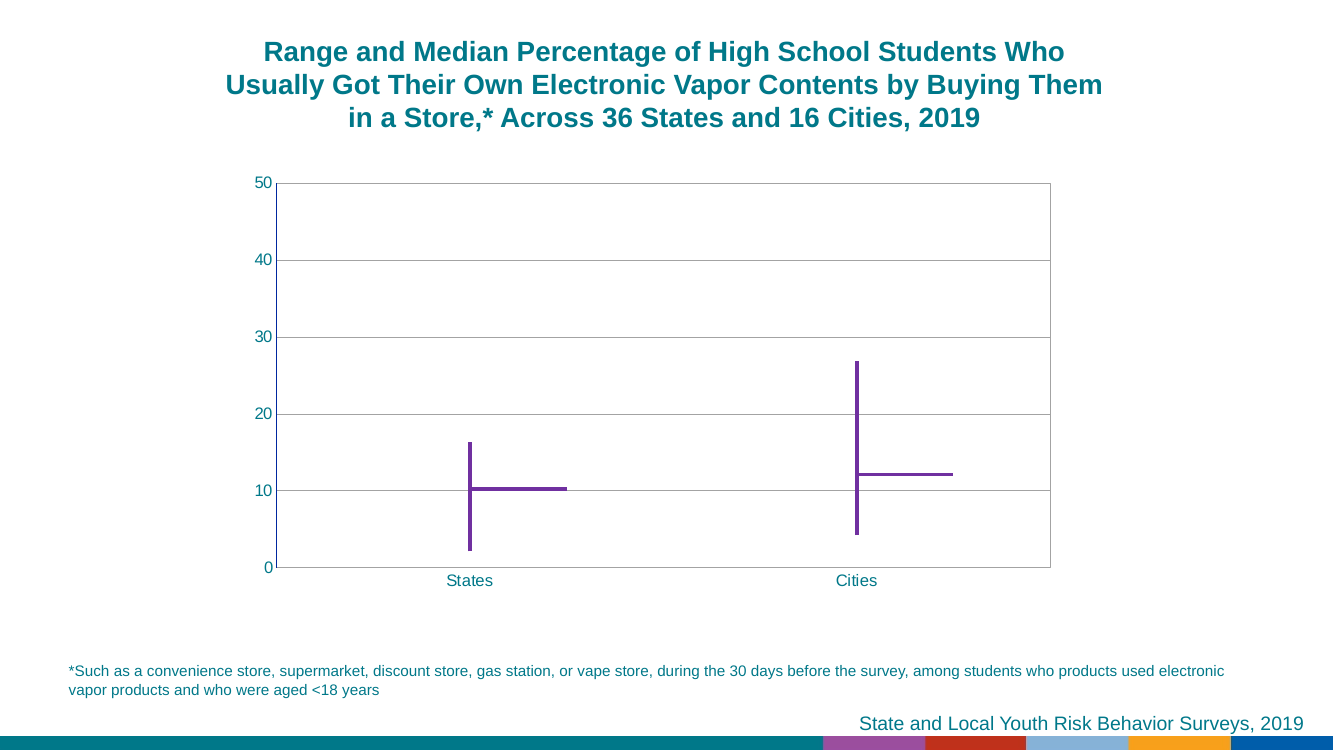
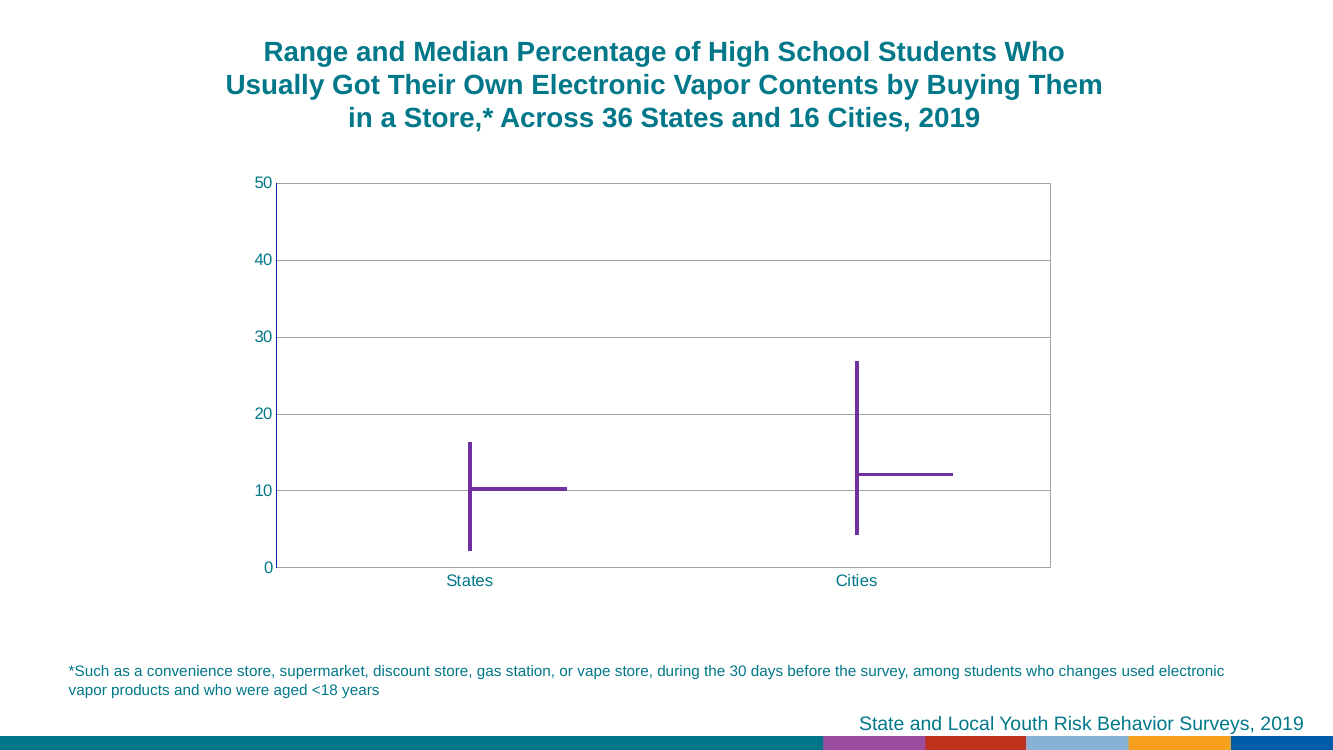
who products: products -> changes (1088, 672)
